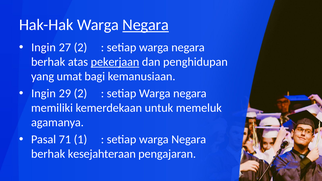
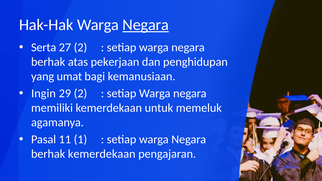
Ingin: Ingin -> Serta (44, 48)
pekerjaan underline: present -> none (115, 62)
71: 71 -> 11 (65, 140)
berhak kesejahteraan: kesejahteraan -> kemerdekaan (102, 154)
